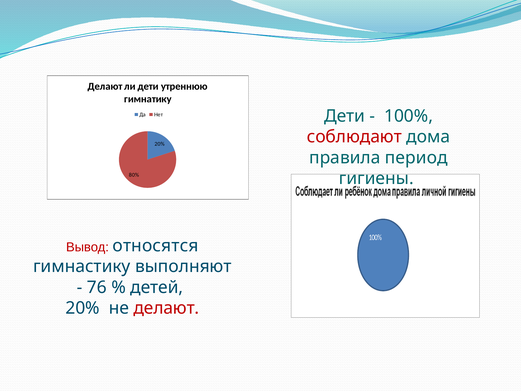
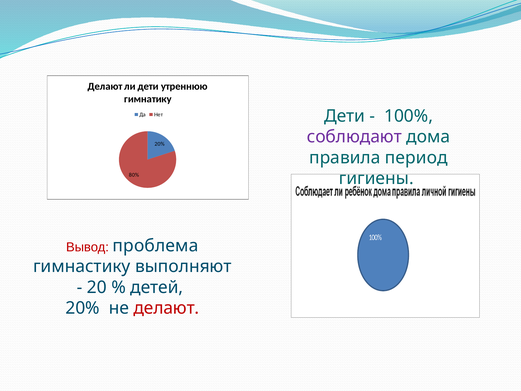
соблюдают colour: red -> purple (354, 137)
относятся: относятся -> проблема (156, 245)
76: 76 -> 20 (97, 287)
